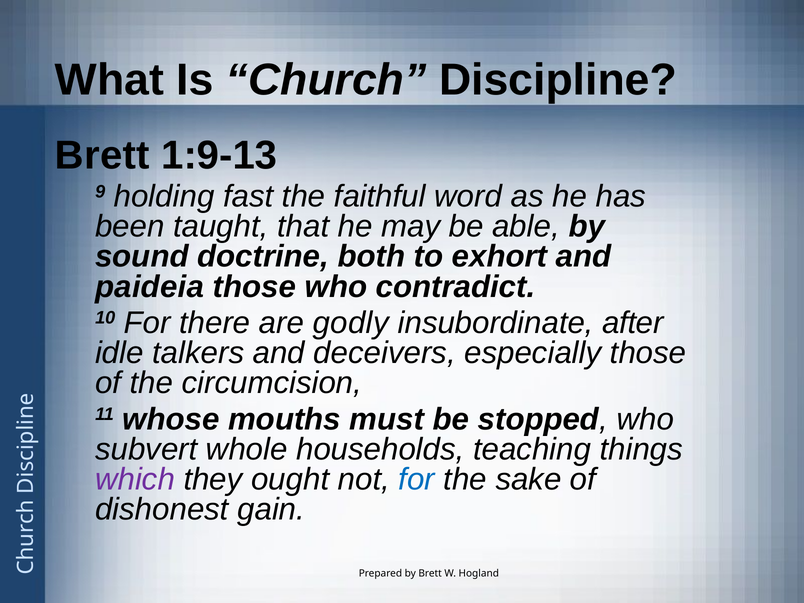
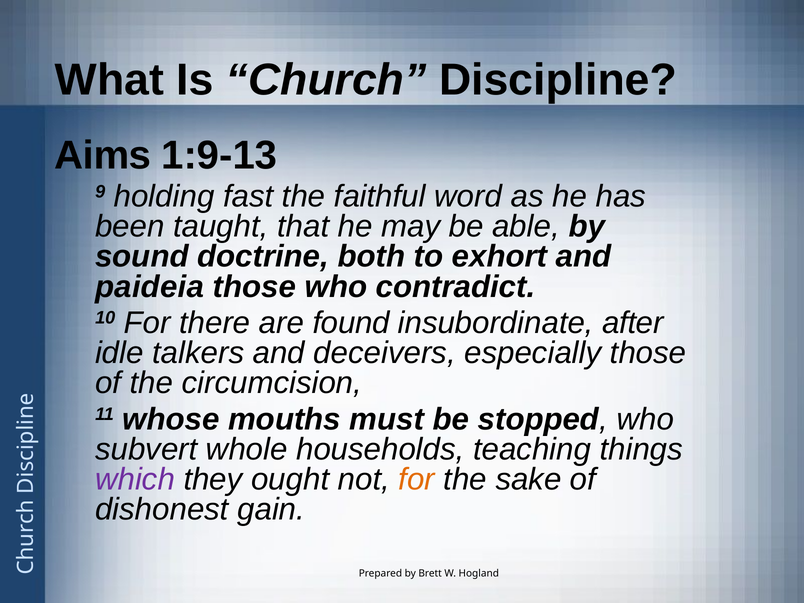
Brett: Brett -> Aims (103, 156)
godly: godly -> found (351, 323)
for colour: blue -> orange (417, 479)
